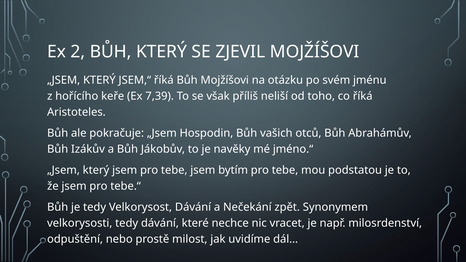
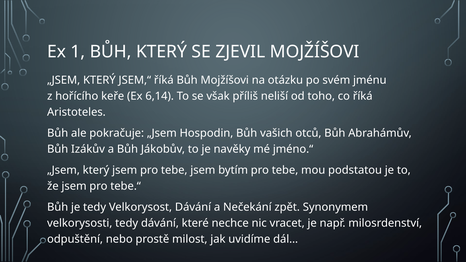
2: 2 -> 1 (78, 52)
7,39: 7,39 -> 6,14 (160, 96)
